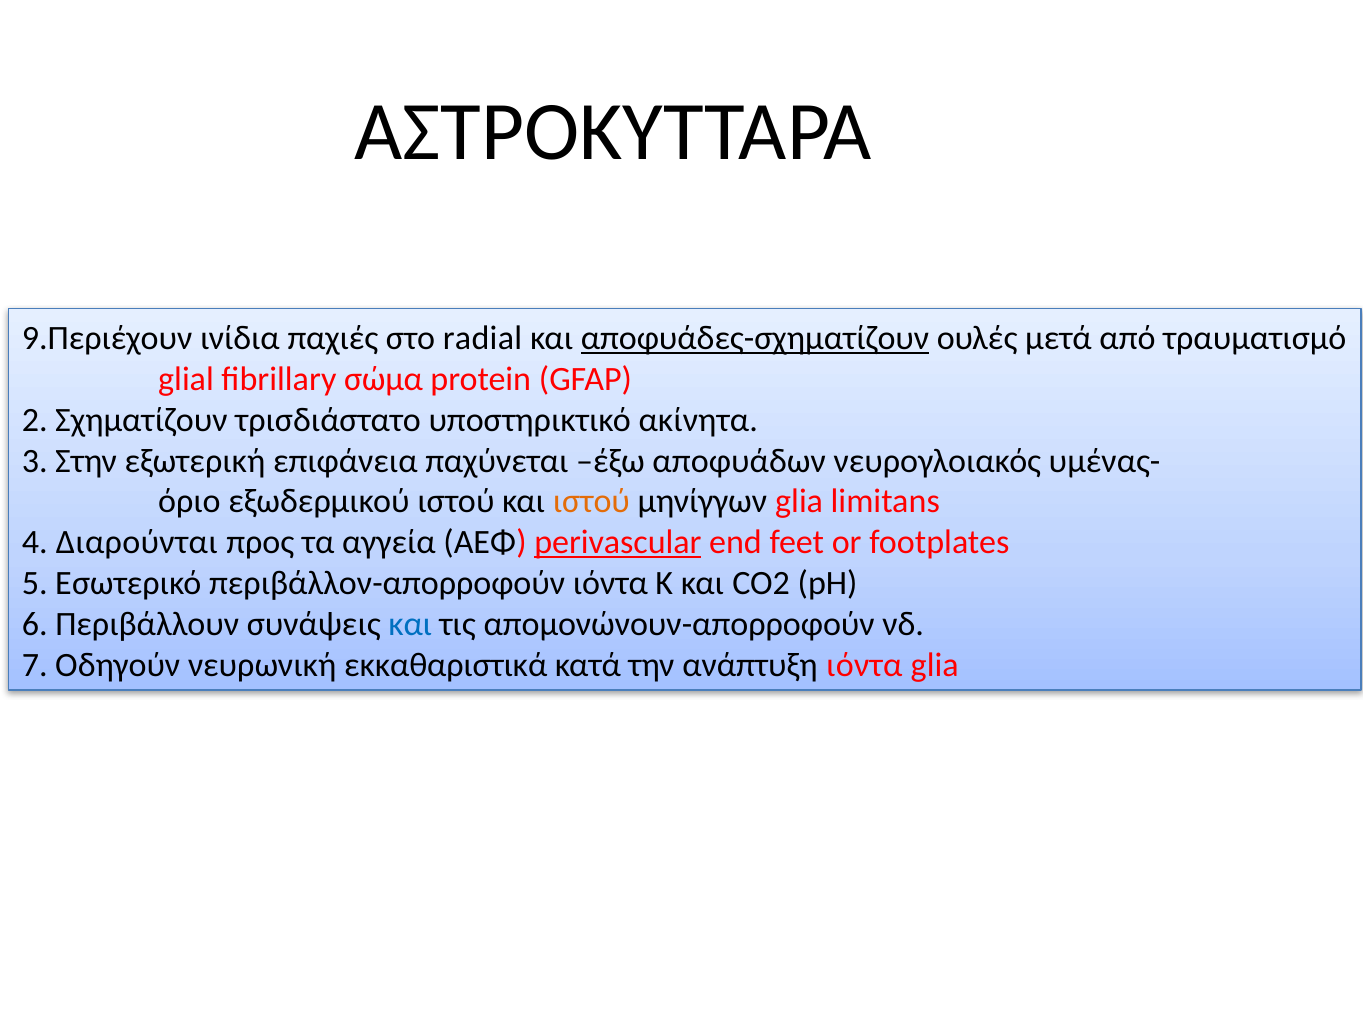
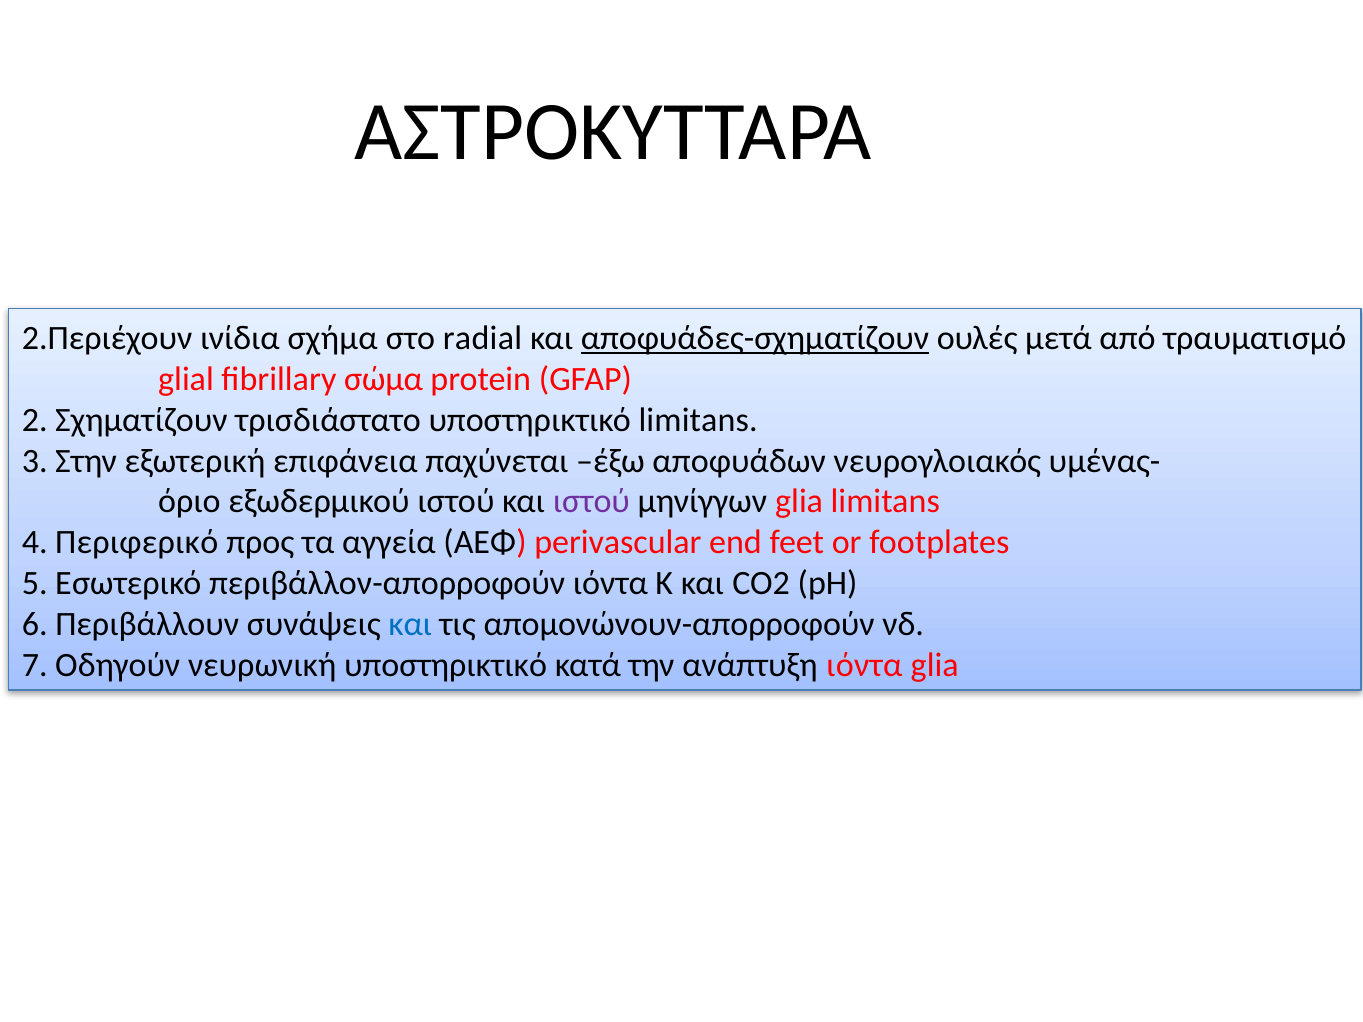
9.Περιέχουν: 9.Περιέχουν -> 2.Περιέχουν (107, 338)
παχιές: παχιές -> σχήμα (333, 338)
υποστηρικτικό ακίνητα: ακίνητα -> limitans (698, 420)
ιστού colour: orange -> purple (591, 502)
Διαρούνται: Διαρούνται -> Περιφερικό (137, 543)
perivascular underline: present -> none (618, 543)
νευρωνική εκκαθαριστικά: εκκαθαριστικά -> υποστηρικτικό (446, 665)
